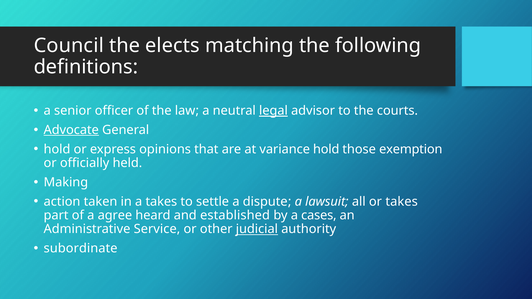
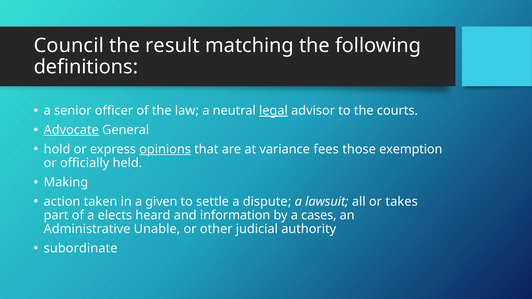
elects: elects -> result (172, 46)
opinions underline: none -> present (165, 149)
variance hold: hold -> fees (326, 149)
a takes: takes -> given (161, 202)
agree: agree -> elects (115, 216)
established: established -> information (235, 216)
Service: Service -> Unable (157, 229)
judicial underline: present -> none (257, 229)
